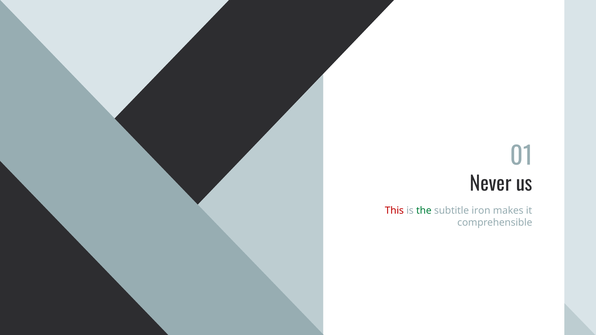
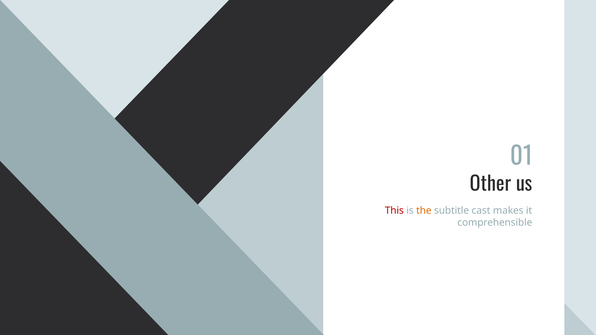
Never: Never -> Other (491, 184)
the colour: green -> orange (424, 211)
iron: iron -> cast (481, 211)
